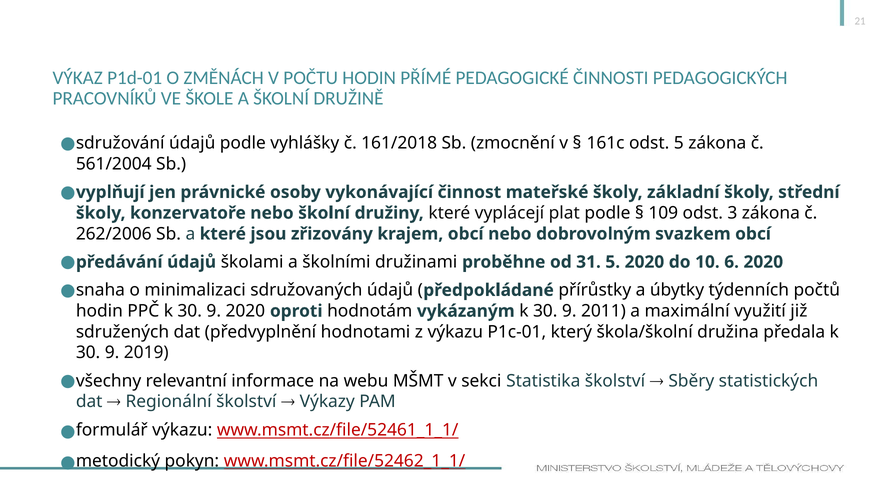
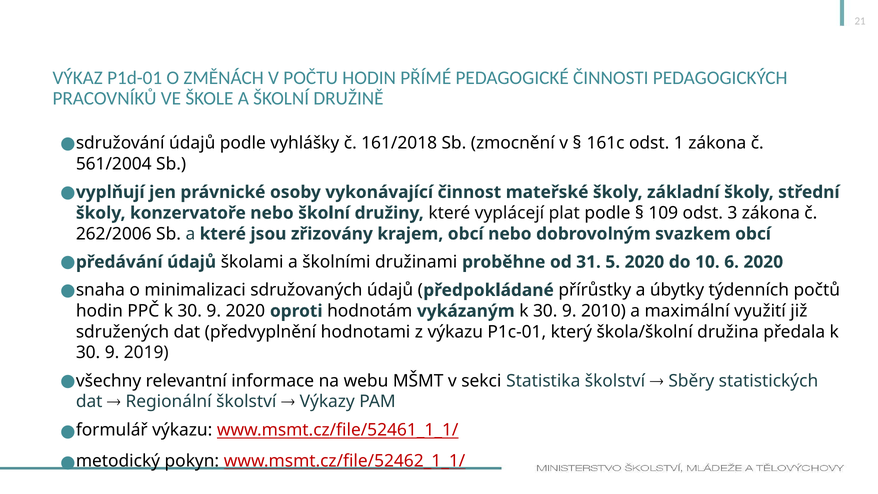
odst 5: 5 -> 1 (679, 143)
2011: 2011 -> 2010 (603, 311)
